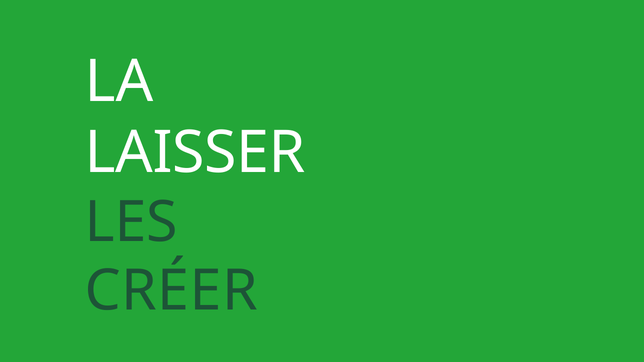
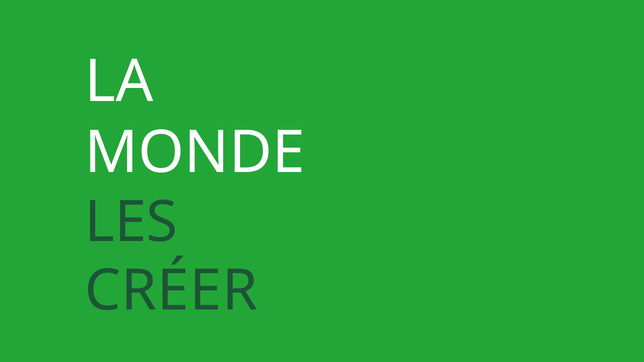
LAISSER: LAISSER -> MONDE (195, 153)
